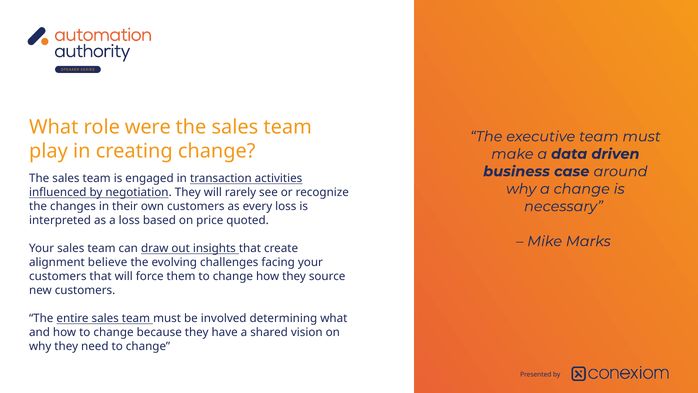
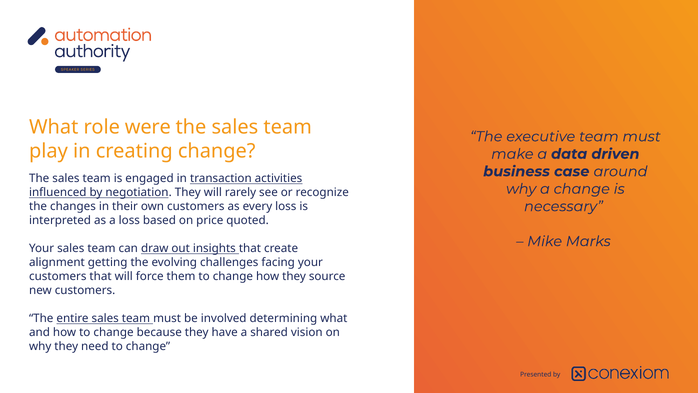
believe: believe -> getting (108, 262)
